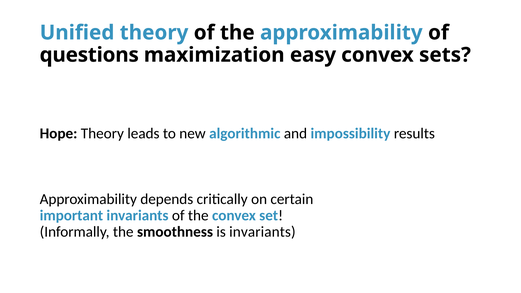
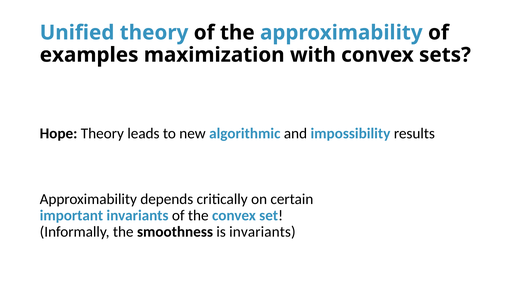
questions: questions -> examples (89, 55)
easy: easy -> with (313, 55)
